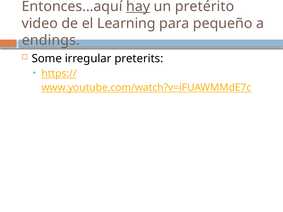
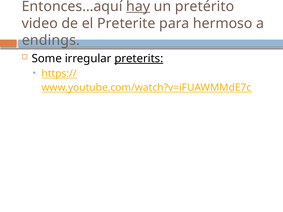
Learning: Learning -> Preterite (126, 23)
pequeño: pequeño -> hermoso (223, 23)
preterits underline: none -> present (139, 59)
